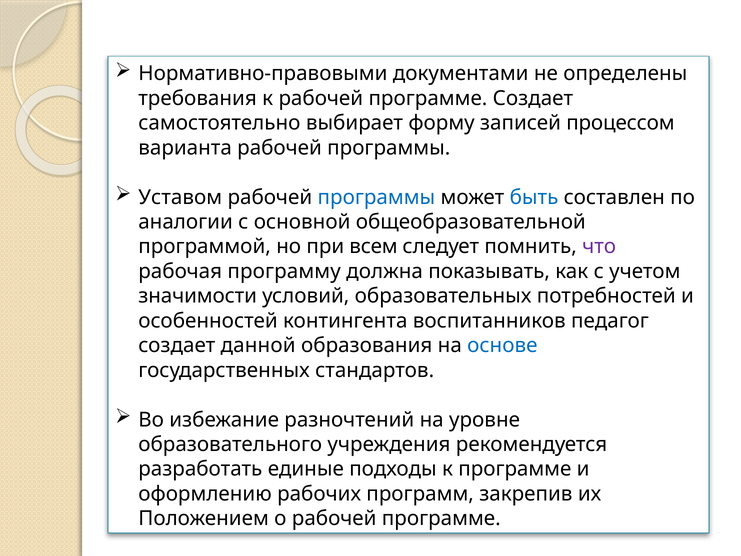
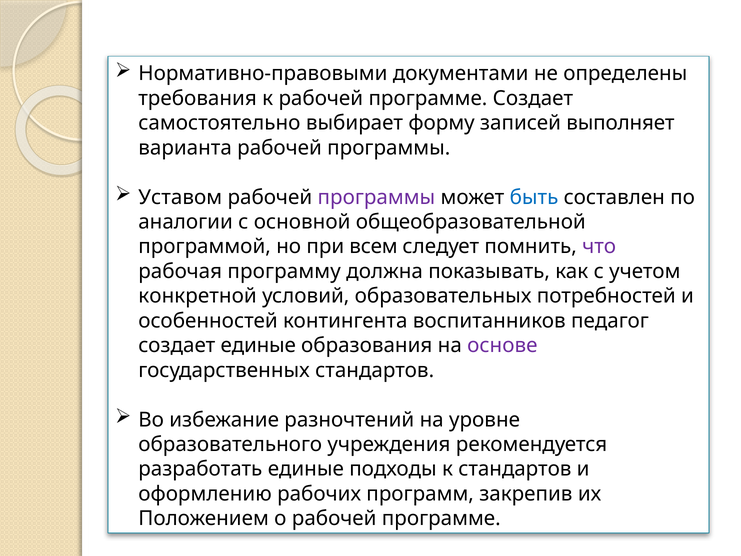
процессом: процессом -> выполняет (620, 123)
программы colour: blue -> purple (376, 197)
значимости: значимости -> конкретной (198, 296)
создает данной: данной -> единые (258, 345)
основе colour: blue -> purple (502, 345)
к программе: программе -> стандартов (515, 469)
